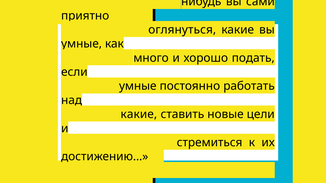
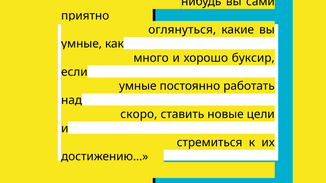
подать: подать -> буксир (253, 58)
какие: какие -> скоро (139, 115)
